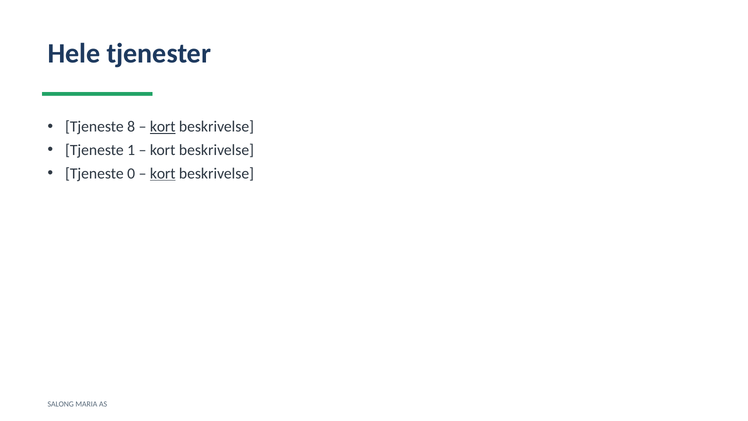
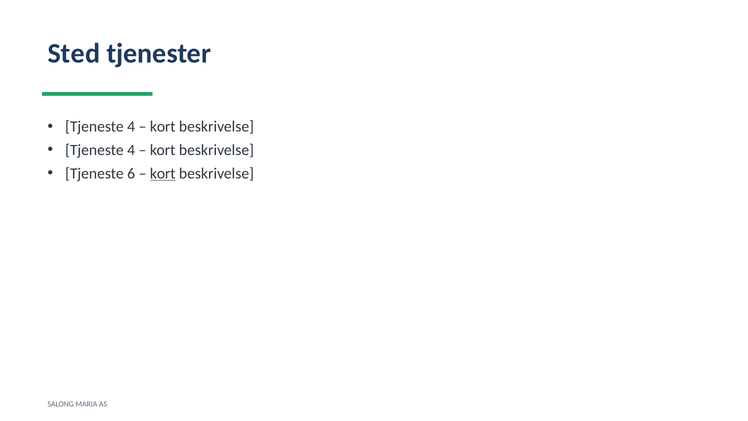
Hele: Hele -> Sted (74, 53)
8: 8 -> 4 (131, 127)
kort underline: present -> none (163, 127)
1: 1 -> 4 (131, 150)
0: 0 -> 6 (131, 173)
